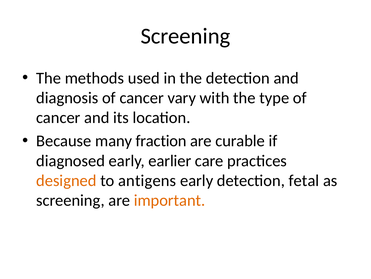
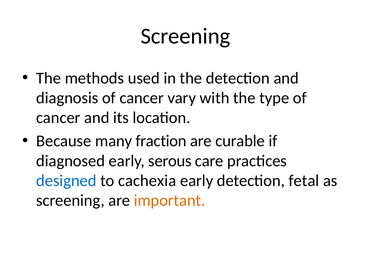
earlier: earlier -> serous (170, 160)
designed colour: orange -> blue (66, 180)
antigens: antigens -> cachexia (147, 180)
